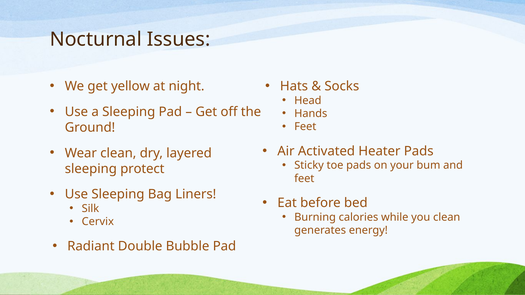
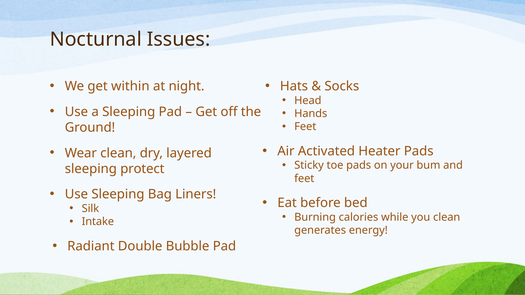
yellow: yellow -> within (130, 86)
Cervix: Cervix -> Intake (98, 222)
